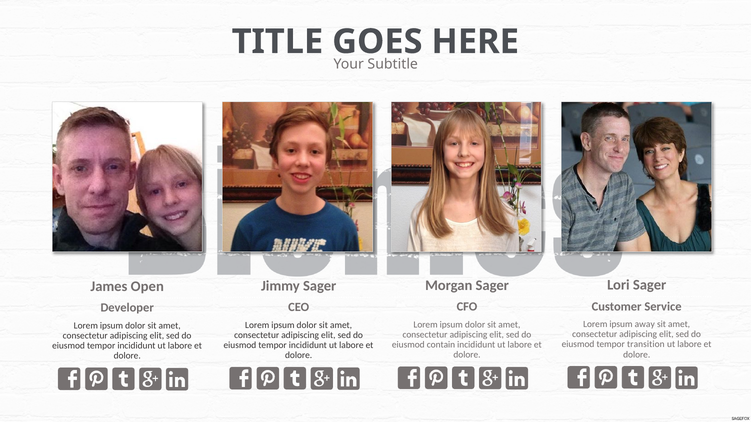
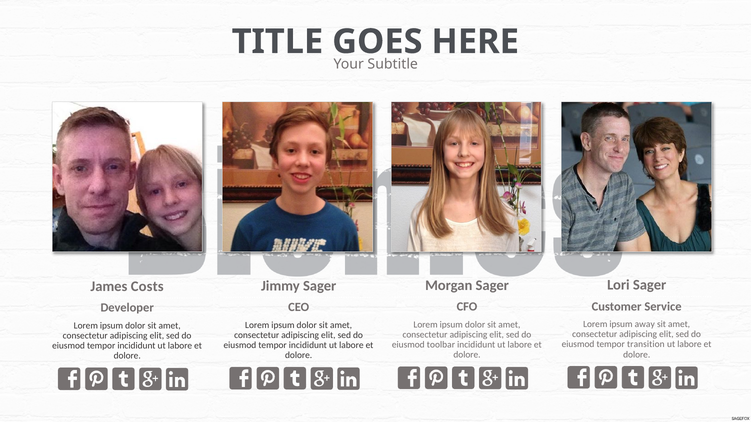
Open: Open -> Costs (147, 287)
contain: contain -> toolbar (441, 345)
